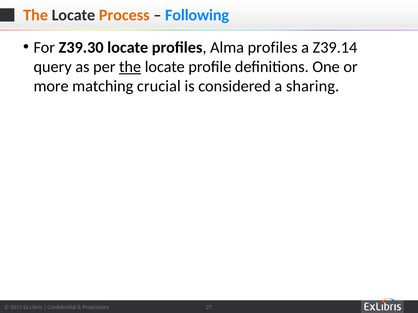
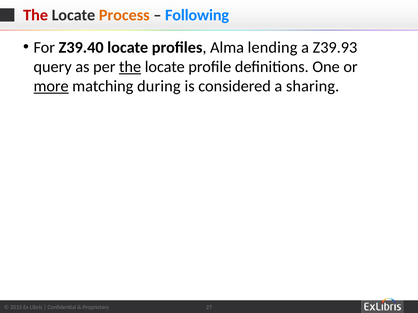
The colour: orange -> red (36, 15)
Z39.30: Z39.30 -> Z39.40 (81, 47)
Alma profiles: profiles -> lending (273, 47)
Z39.14: Z39.14 -> Z39.93 (335, 47)
more underline: none -> present (51, 86)
crucial: crucial -> during (159, 86)
